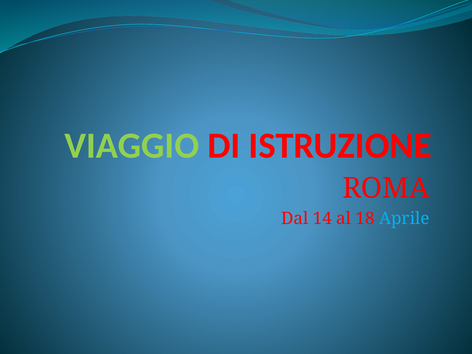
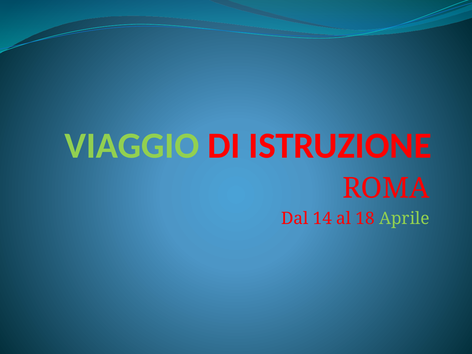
Aprile colour: light blue -> light green (404, 218)
